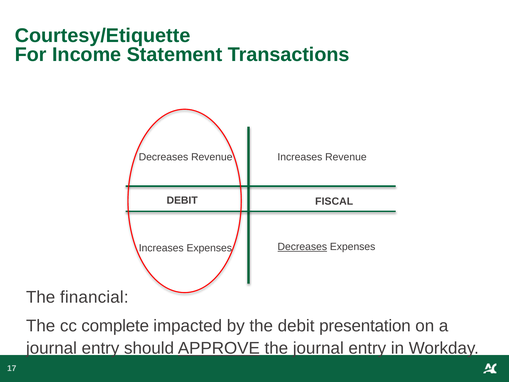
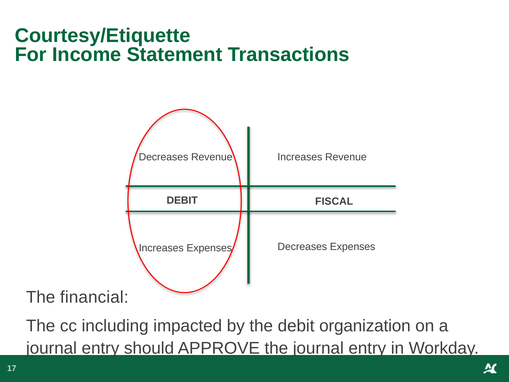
Decreases underline: present -> none (302, 247)
complete: complete -> including (115, 326)
presentation: presentation -> organization (365, 326)
